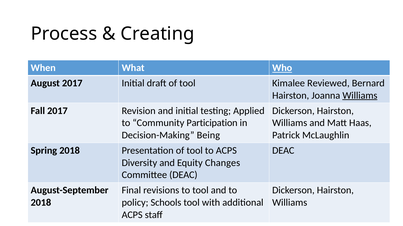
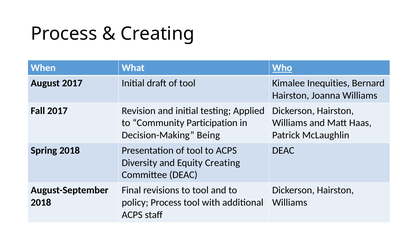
Reviewed: Reviewed -> Inequities (328, 83)
Williams underline: present -> none (360, 96)
Equity Changes: Changes -> Creating (223, 163)
policy Schools: Schools -> Process (166, 203)
